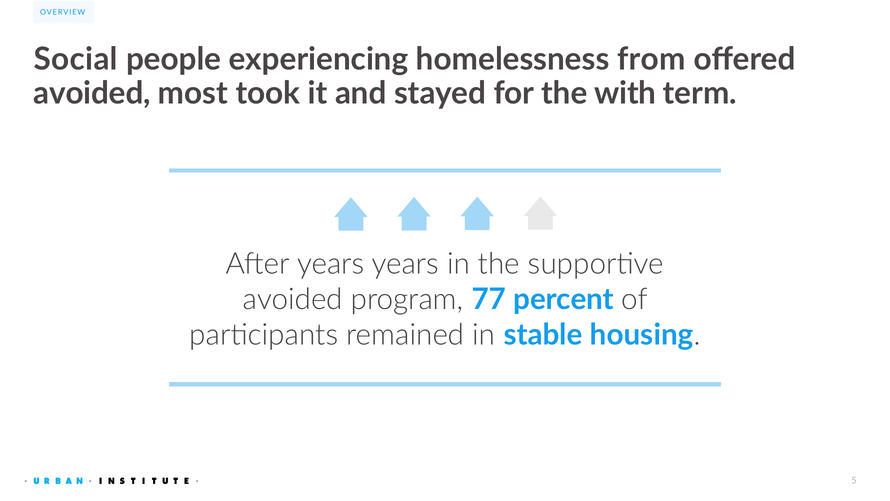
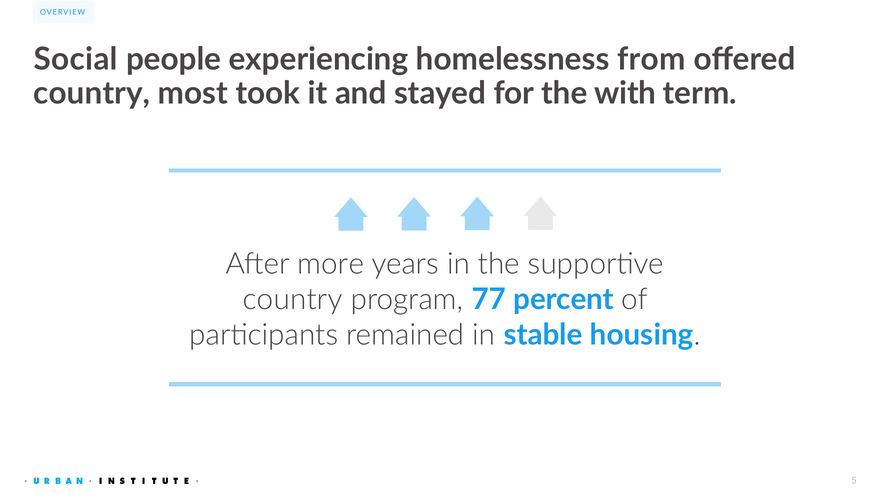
avoided: avoided -> country (92, 93)
After years: years -> more (331, 264)
avoided: avoided -> country (293, 299)
